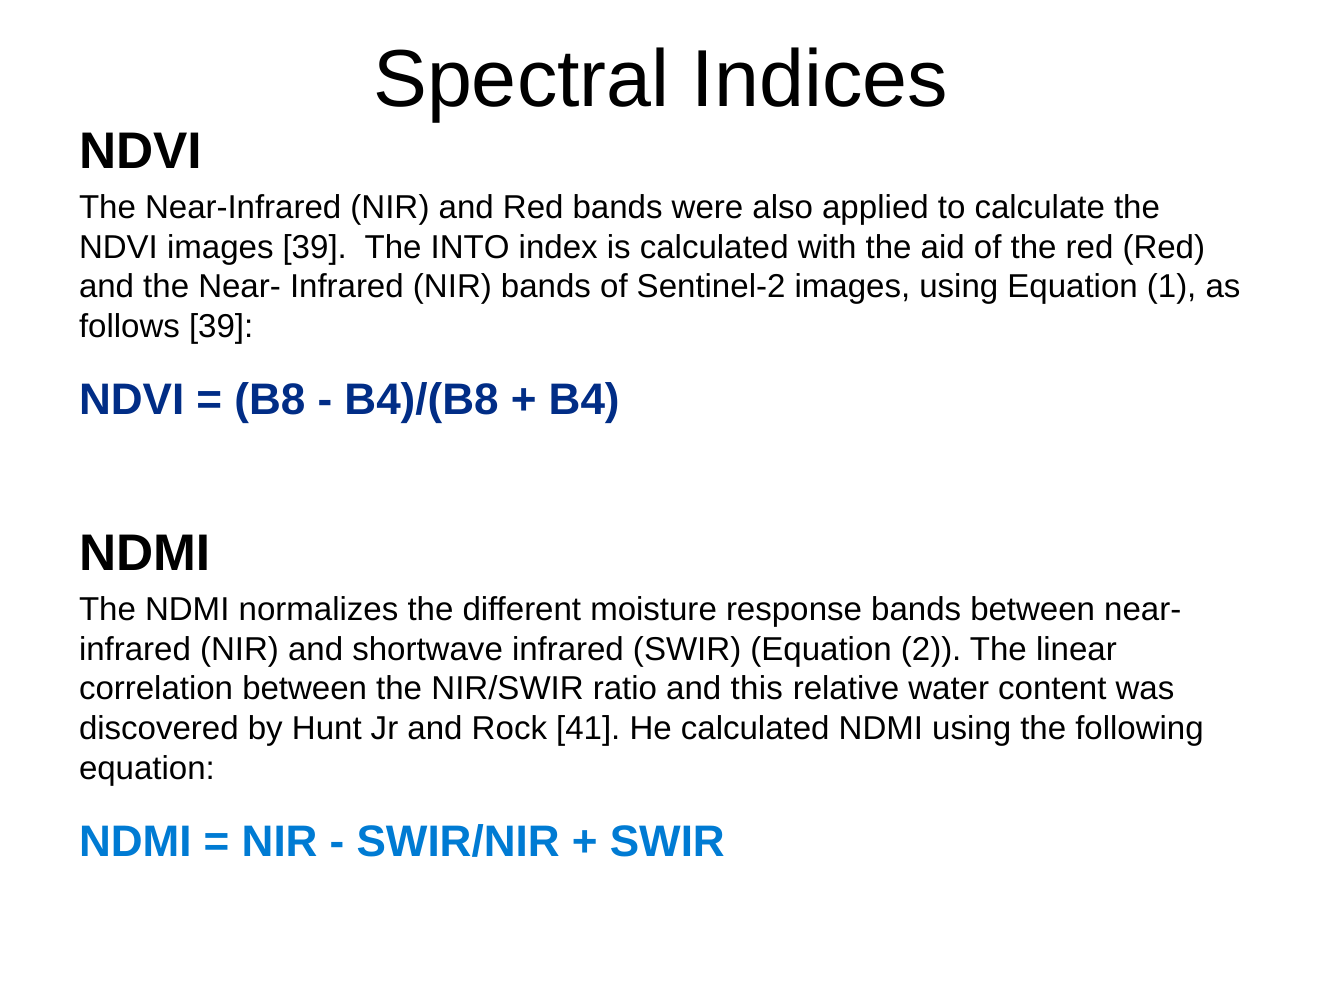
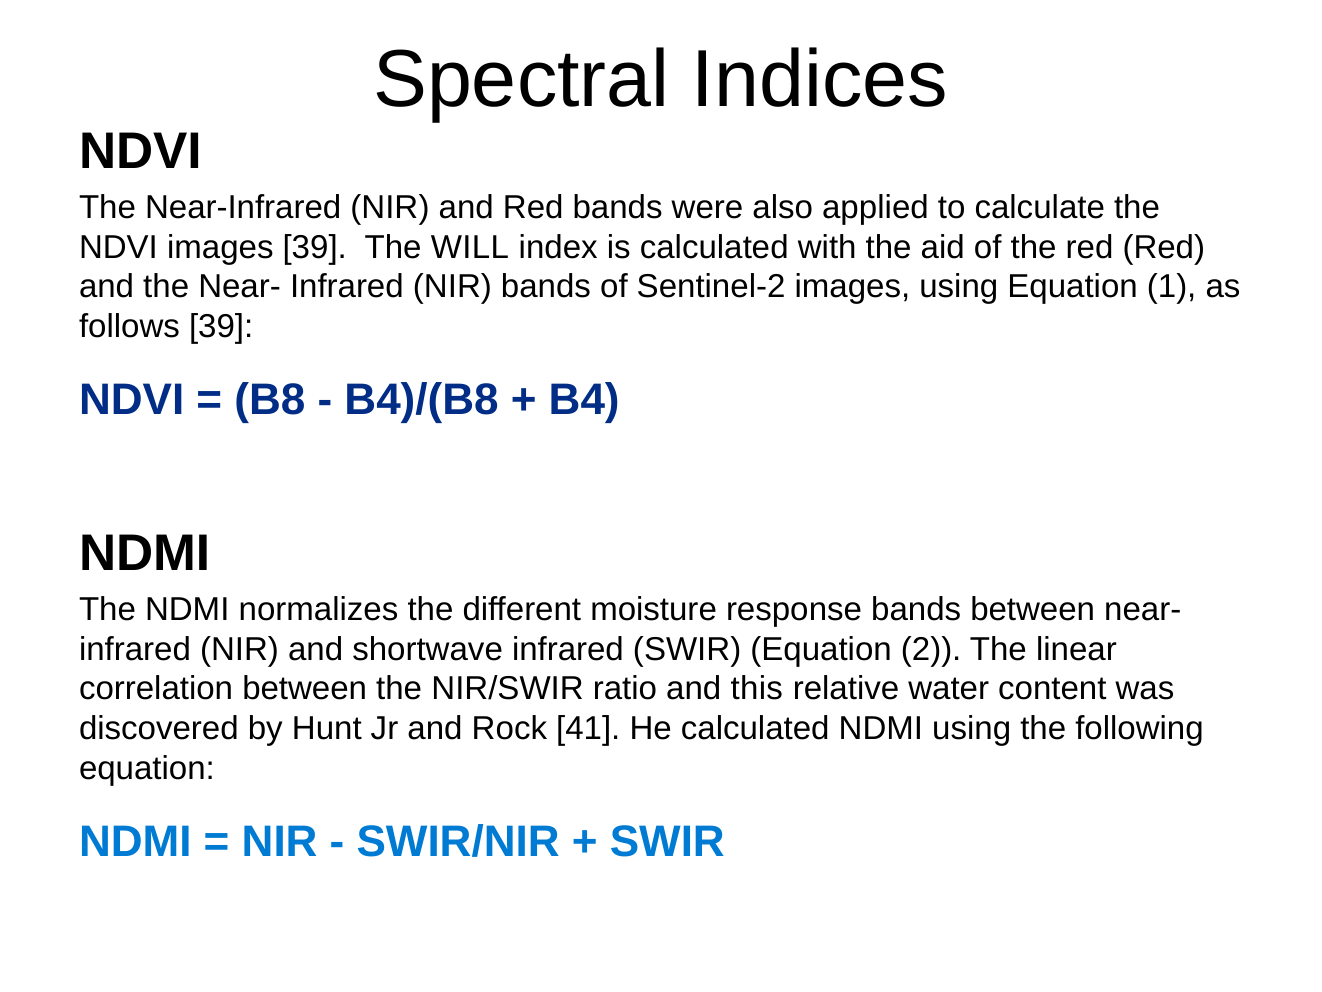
INTO: INTO -> WILL (470, 247)
